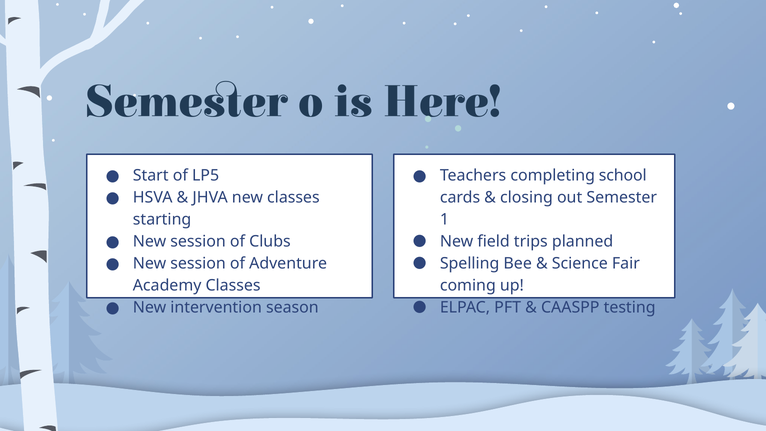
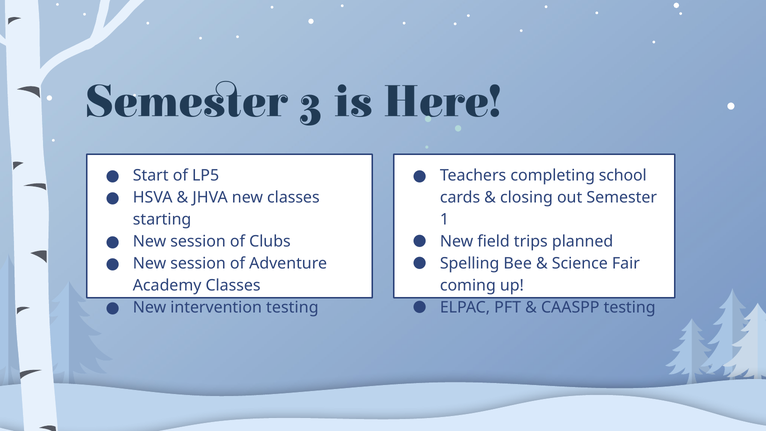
0: 0 -> 3 (311, 102)
intervention season: season -> testing (292, 308)
